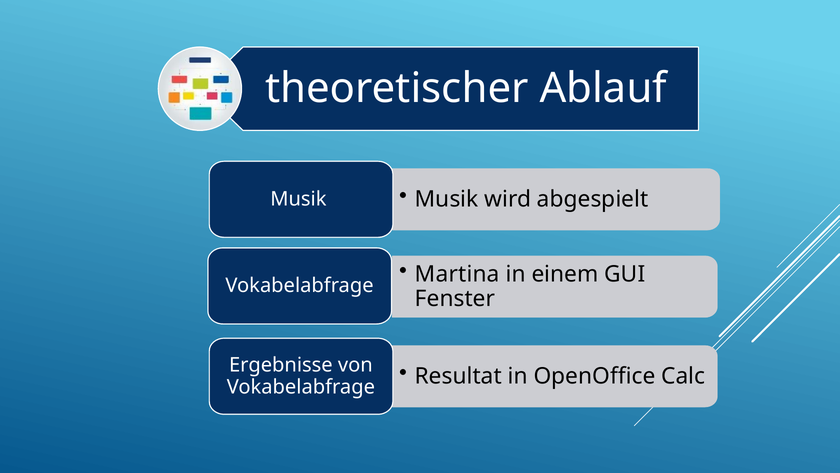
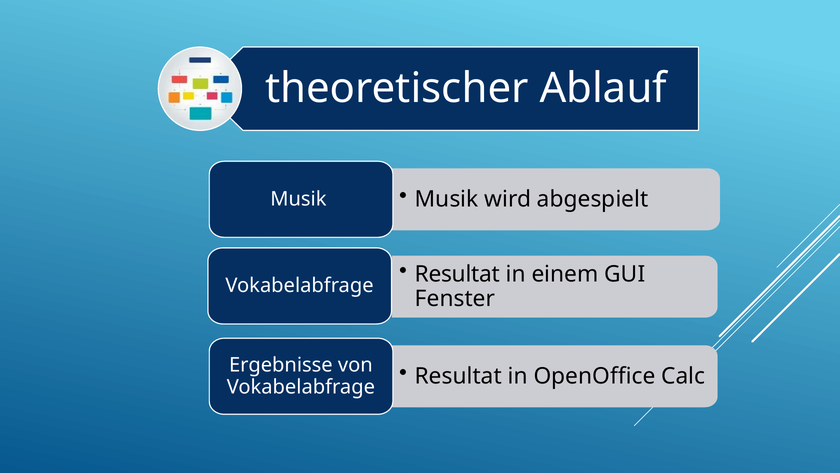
Martina: Martina -> Resultat (457, 274)
